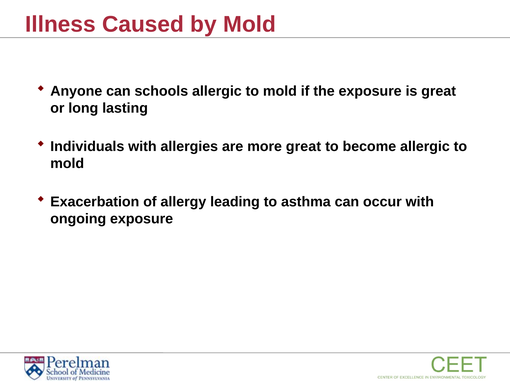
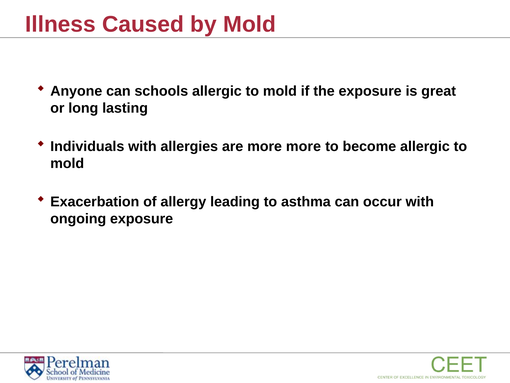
more great: great -> more (303, 146)
